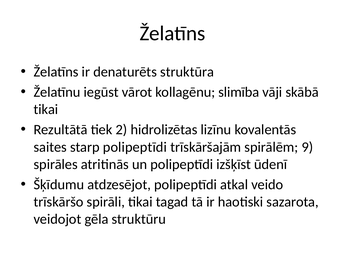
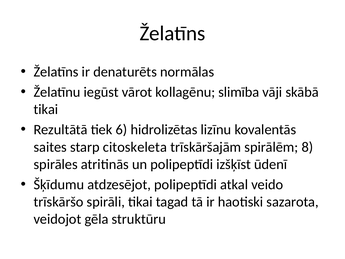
struktūra: struktūra -> normālas (187, 72)
2: 2 -> 6 (122, 130)
starp polipeptīdi: polipeptīdi -> citoskeleta (135, 147)
9: 9 -> 8 (307, 147)
